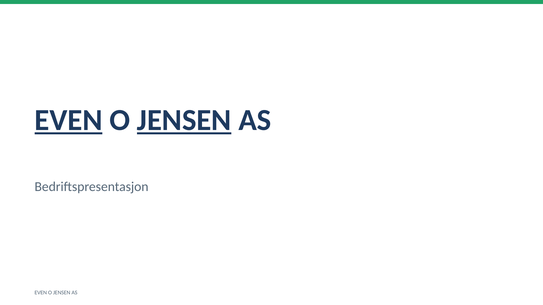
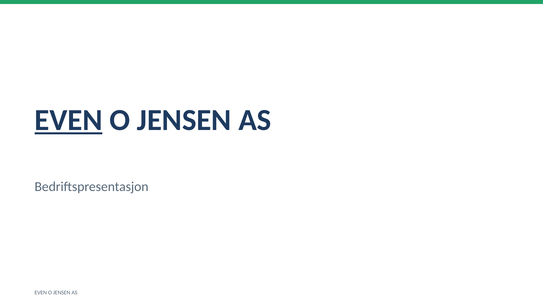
JENSEN underline: present -> none (184, 120)
